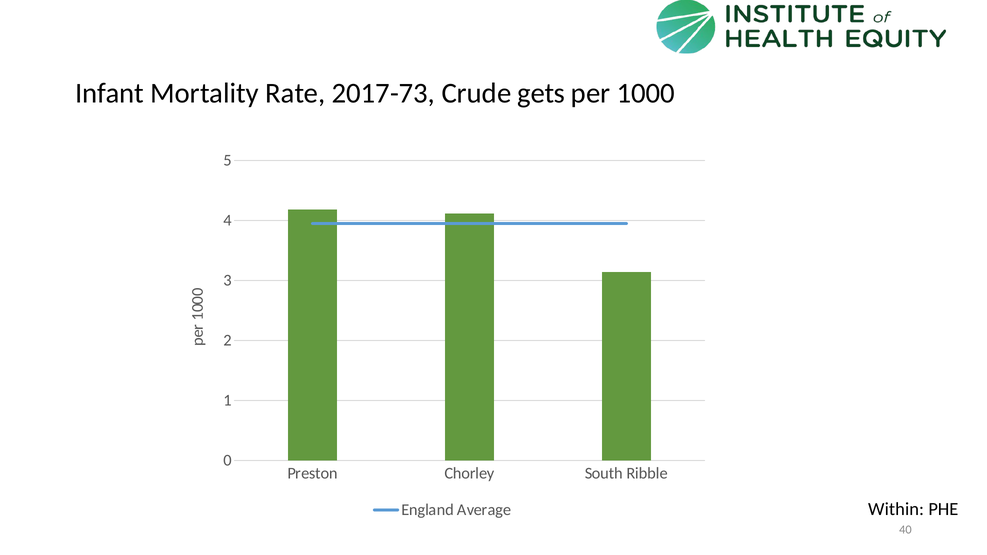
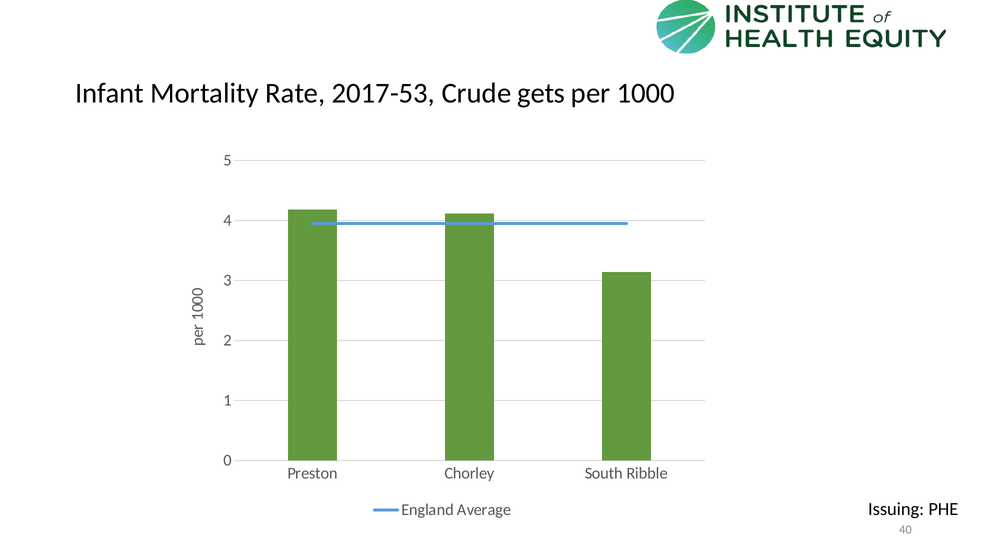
2017-73: 2017-73 -> 2017-53 (383, 93)
Within: Within -> Issuing (896, 509)
